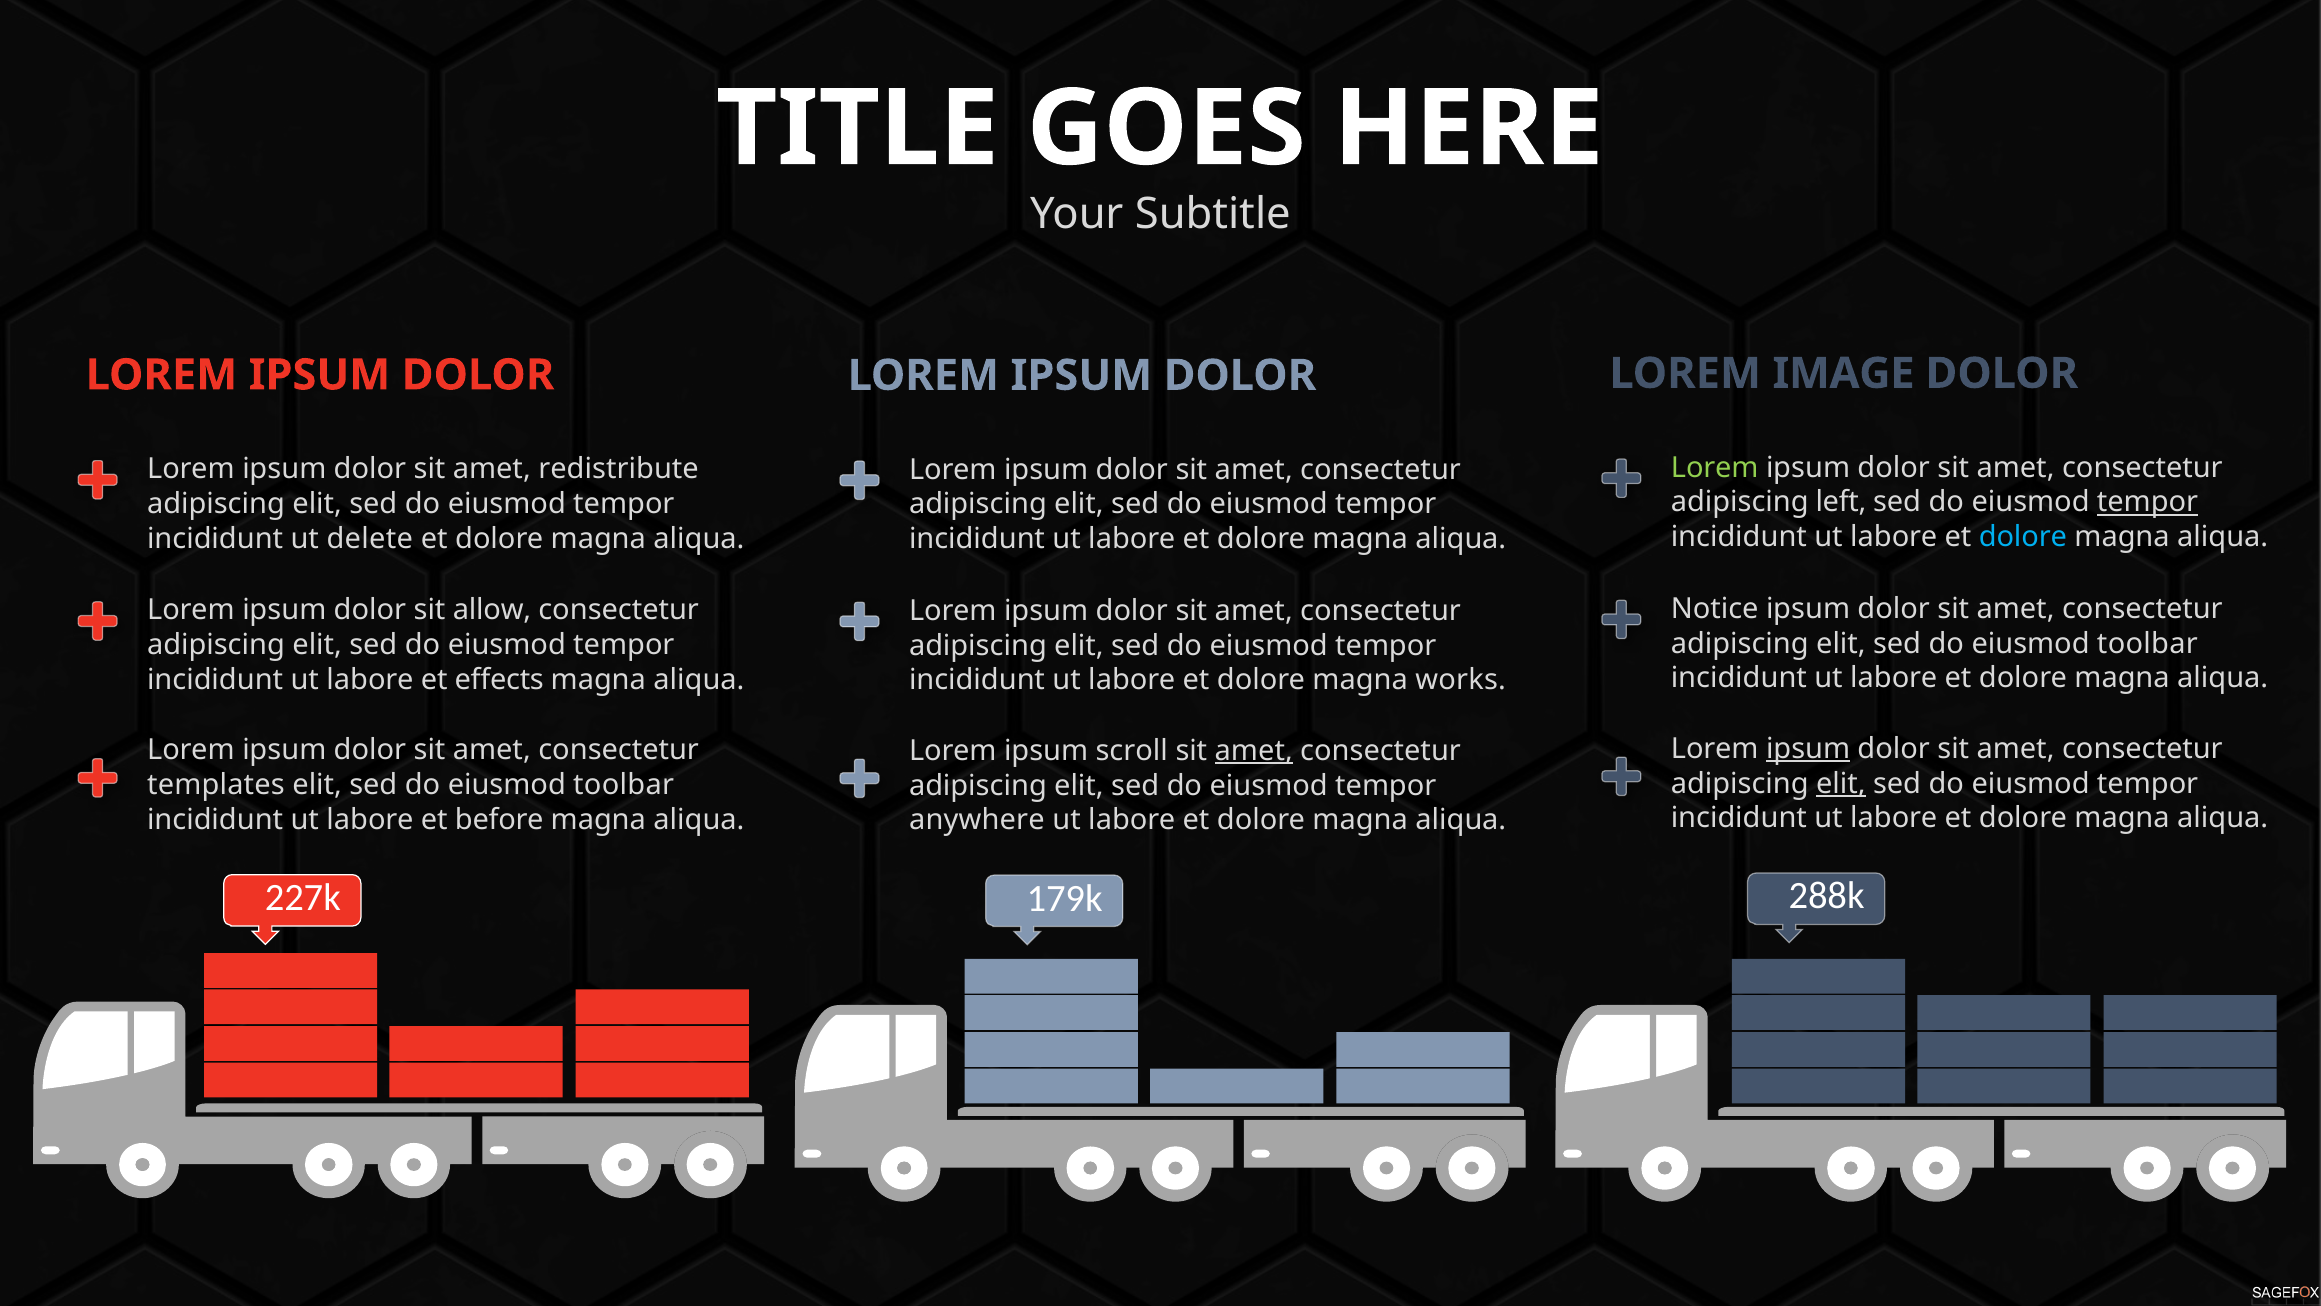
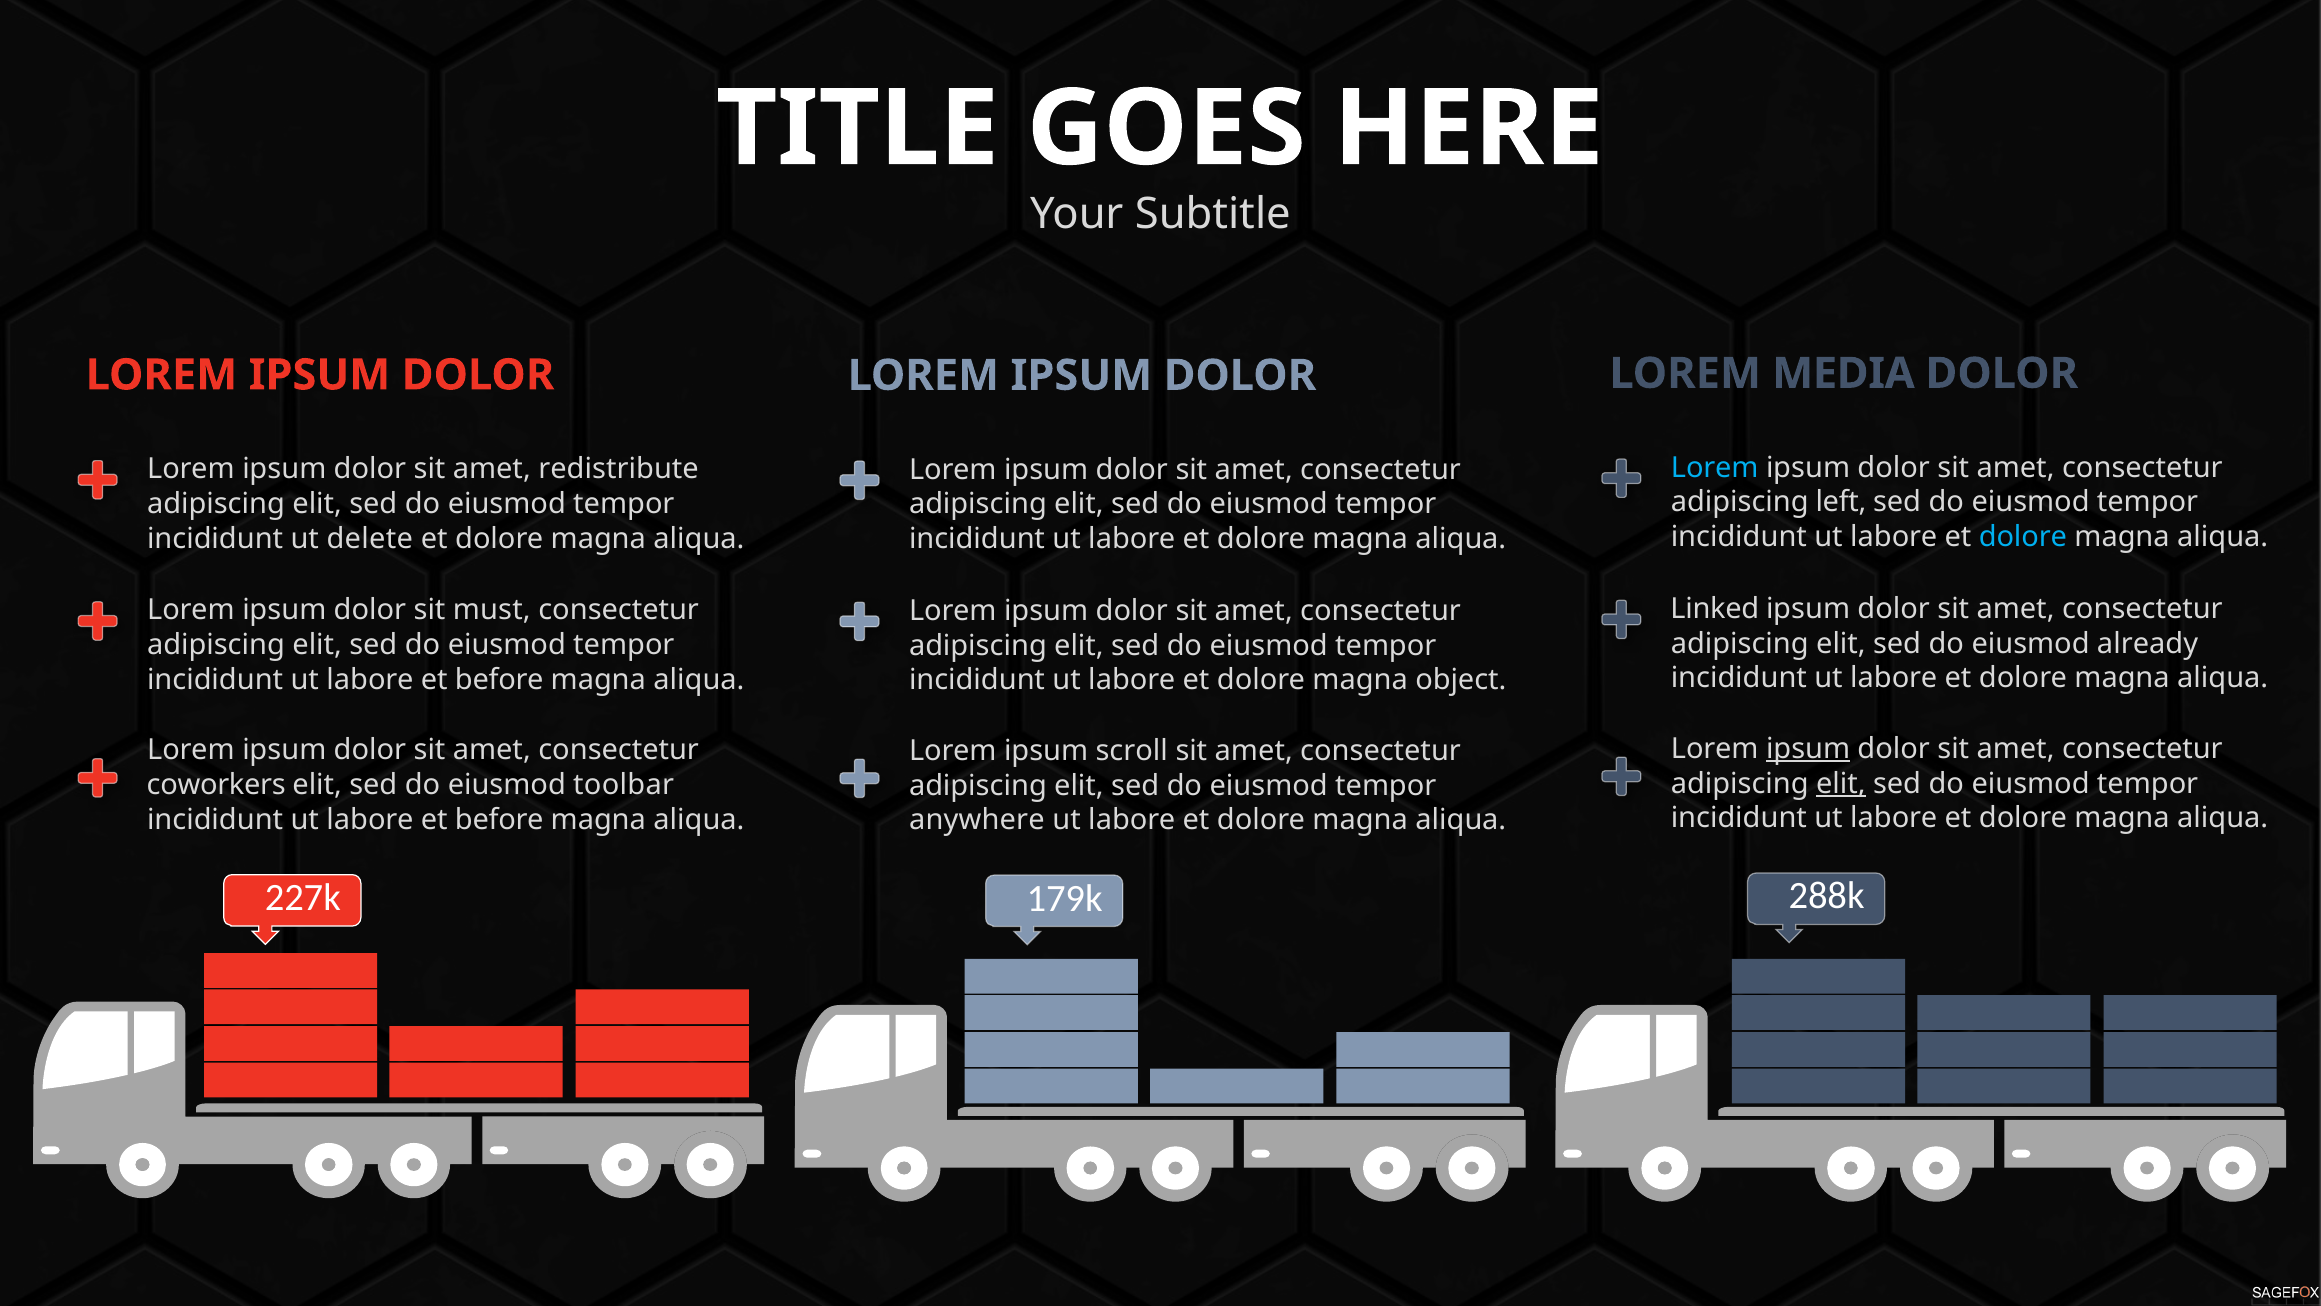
IMAGE: IMAGE -> MEDIA (1843, 373)
Lorem colour: light green -> light blue (1715, 467)
tempor underline: present -> none (2148, 502)
Notice: Notice -> Linked (1715, 609)
allow: allow -> must (492, 610)
toolbar: toolbar -> already (2148, 643)
effects: effects -> before (499, 680)
works: works -> object (1461, 680)
amet underline: present -> none (1254, 750)
templates: templates -> coworkers (216, 785)
